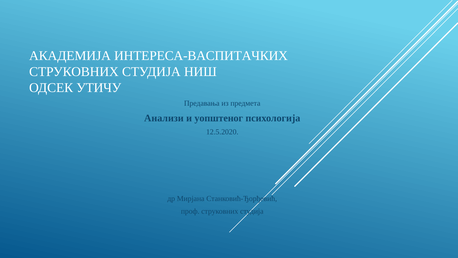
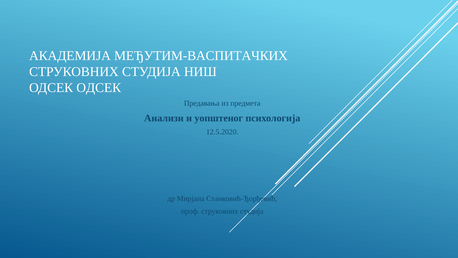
ИНТЕРЕСА-ВАСПИТАЧКИХ: ИНТЕРЕСА-ВАСПИТАЧКИХ -> МЕЂУТИМ-ВАСПИТАЧКИХ (201, 56)
ОДСЕК УТИЧУ: УТИЧУ -> ОДСЕК (99, 88)
